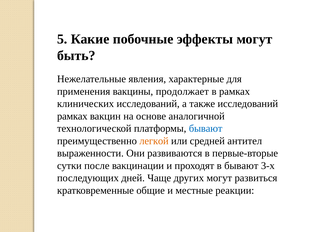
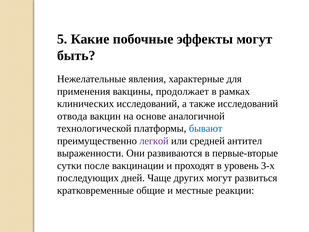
рамках: рамках -> отвода (72, 116)
легкой colour: orange -> purple (154, 141)
в бывают: бывают -> уровень (241, 165)
